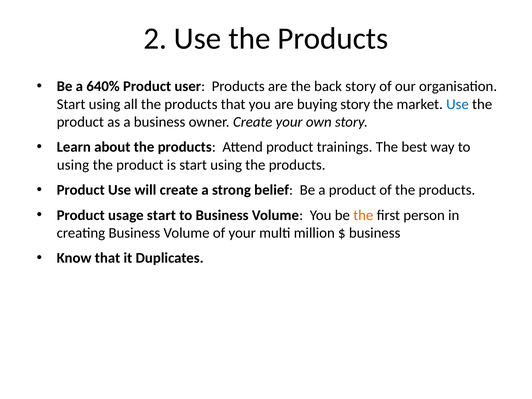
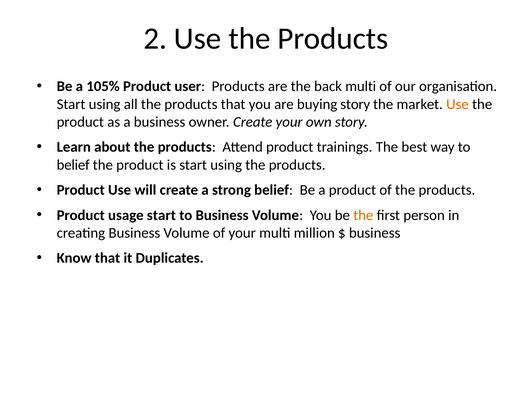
640%: 640% -> 105% (103, 86)
back story: story -> multi (361, 86)
Use colour: blue -> orange (457, 104)
using: using -> belief (73, 165)
